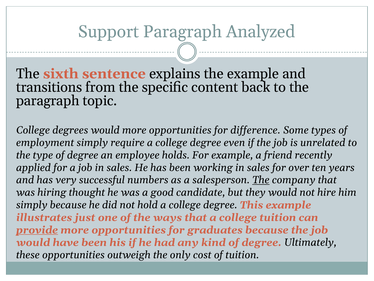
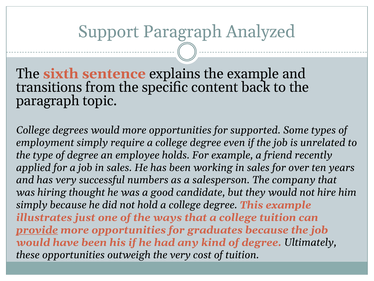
difference: difference -> supported (255, 130)
The underline: present -> none (261, 180)
the only: only -> very (180, 255)
